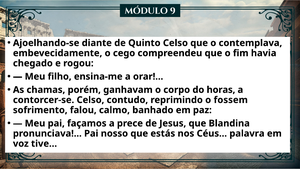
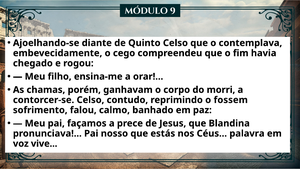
horas: horas -> morri (221, 90)
tive: tive -> vive (44, 143)
